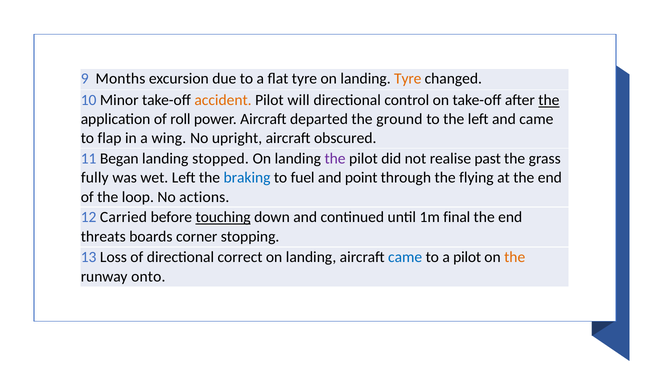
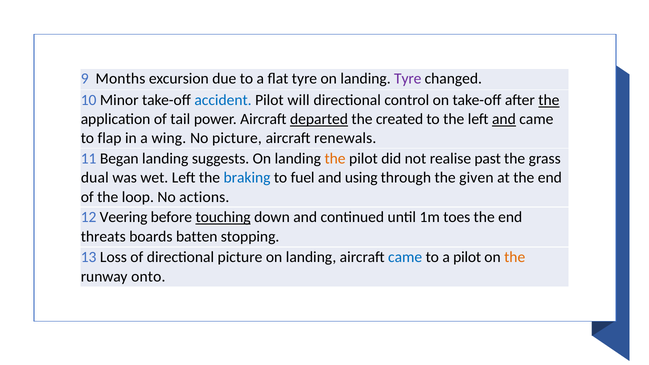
Tyre colour: orange -> purple (408, 79)
accident colour: orange -> blue (223, 100)
roll: roll -> tail (180, 119)
departed underline: none -> present (319, 119)
ground: ground -> created (400, 119)
and underline: none -> present (504, 119)
No upright: upright -> picture (237, 138)
obscured: obscured -> renewals (345, 138)
stopped: stopped -> suggests (221, 159)
the colour: purple -> orange (335, 159)
fully: fully -> dual (95, 178)
point: point -> using (361, 178)
flying: flying -> given (476, 178)
Carried: Carried -> Veering (124, 217)
final: final -> toes (457, 217)
corner: corner -> batten (197, 236)
directional correct: correct -> picture (240, 257)
